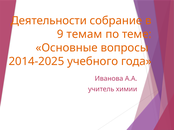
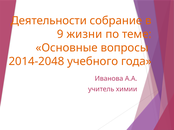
темам: темам -> жизни (84, 34)
2014-2025: 2014-2025 -> 2014-2048 (36, 62)
